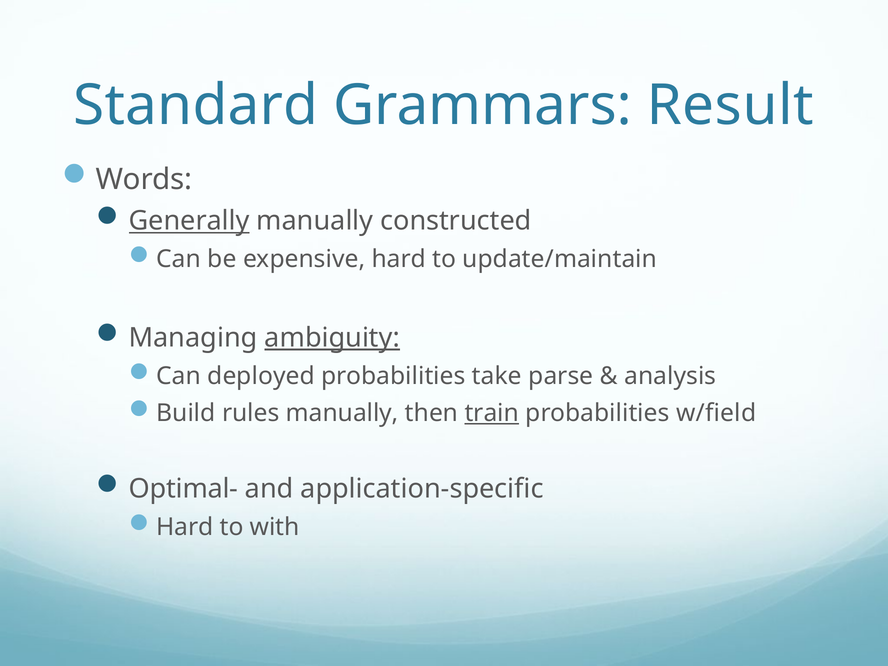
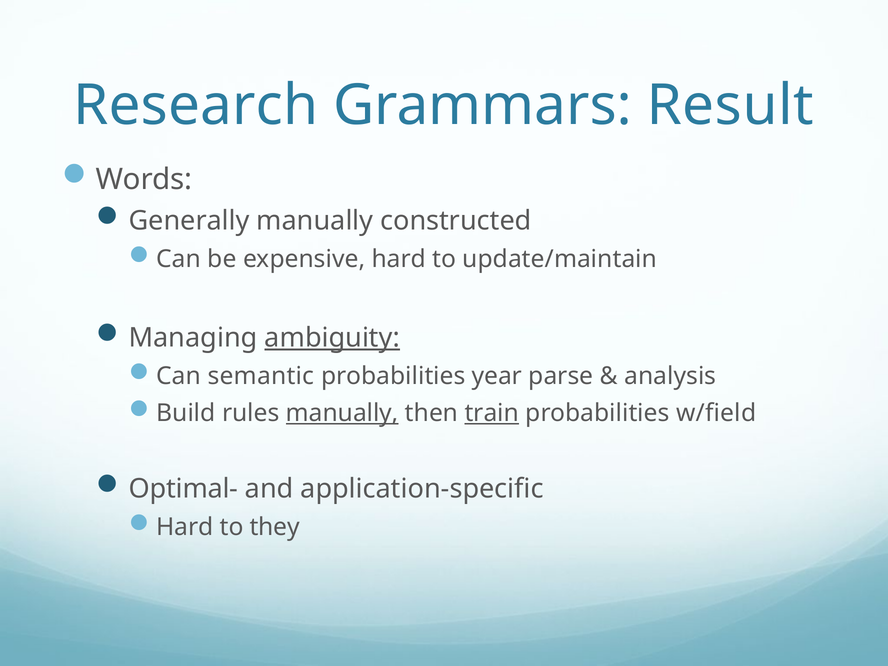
Standard: Standard -> Research (196, 106)
Generally underline: present -> none (189, 221)
deployed: deployed -> semantic (261, 376)
take: take -> year (497, 376)
manually underline: none -> present (342, 413)
with: with -> they (275, 527)
